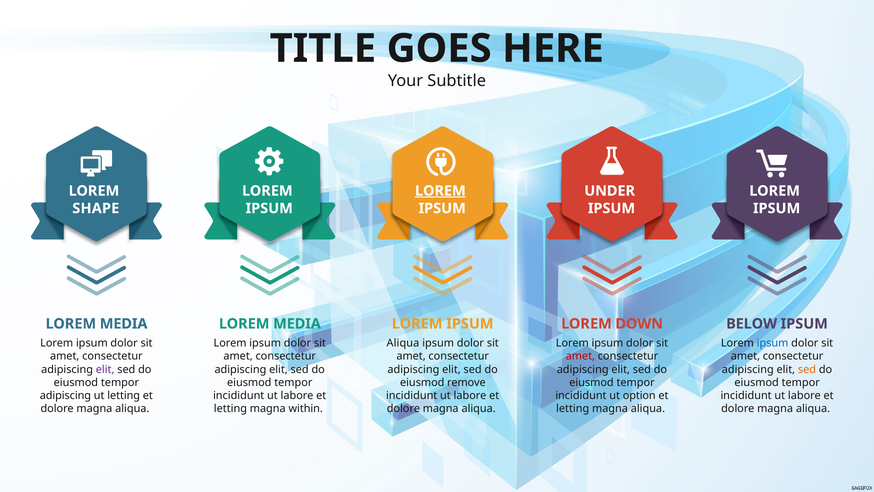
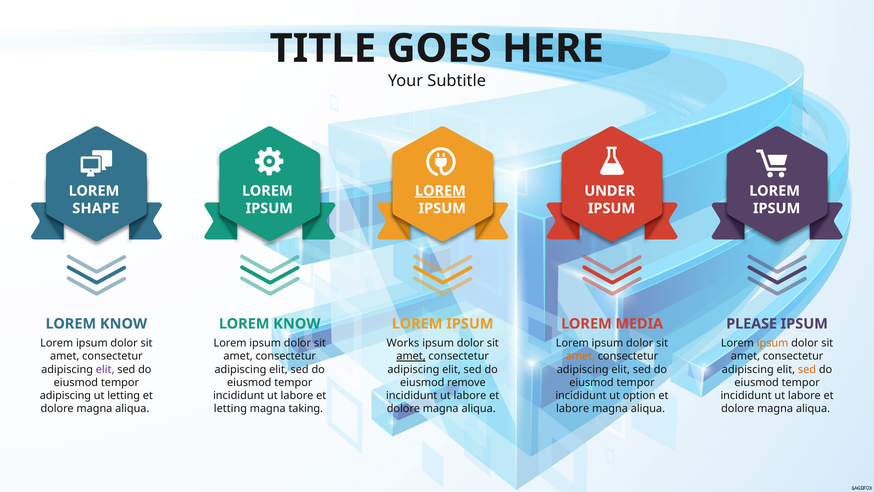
MEDIA: MEDIA -> KNOW (124, 324)
MEDIA: MEDIA -> KNOW (297, 324)
DOWN: DOWN -> MEDIA (639, 324)
BELOW: BELOW -> PLEASE (752, 324)
Aliqua: Aliqua -> Works (403, 343)
ipsum colour: blue -> orange (773, 343)
amet underline: none -> present (411, 356)
amet colour: red -> orange (580, 356)
within: within -> taking (306, 408)
letting: letting -> labore (573, 408)
